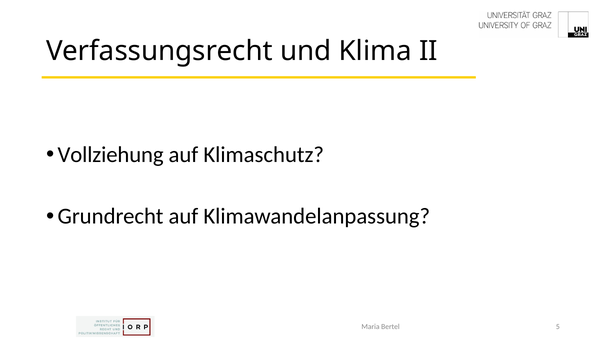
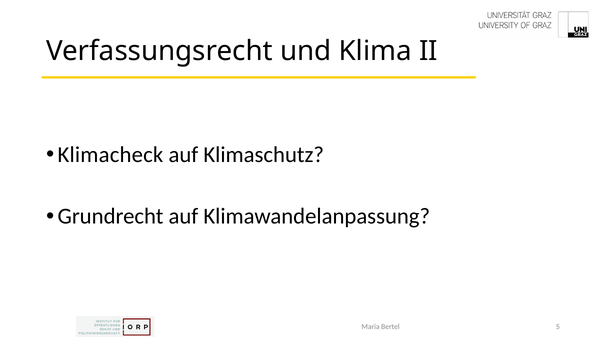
Vollziehung: Vollziehung -> Klimacheck (110, 155)
